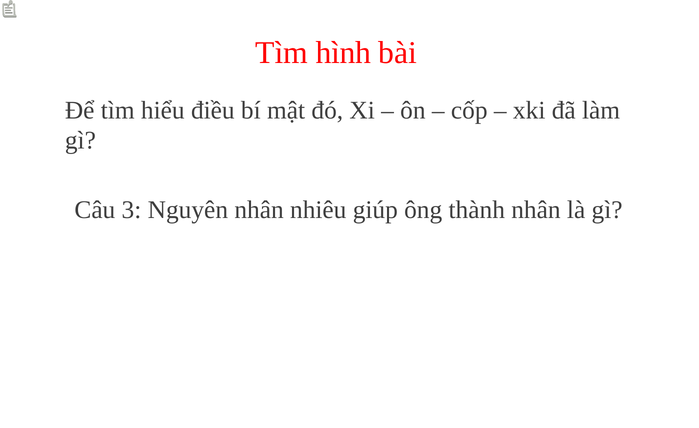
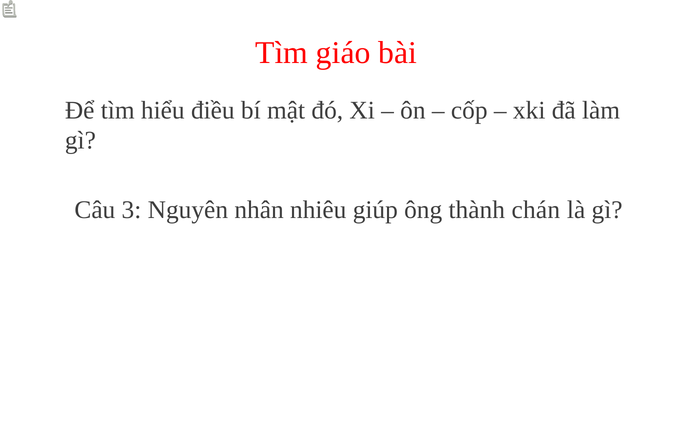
hình: hình -> giáo (343, 53)
thành nhân: nhân -> chán (536, 210)
